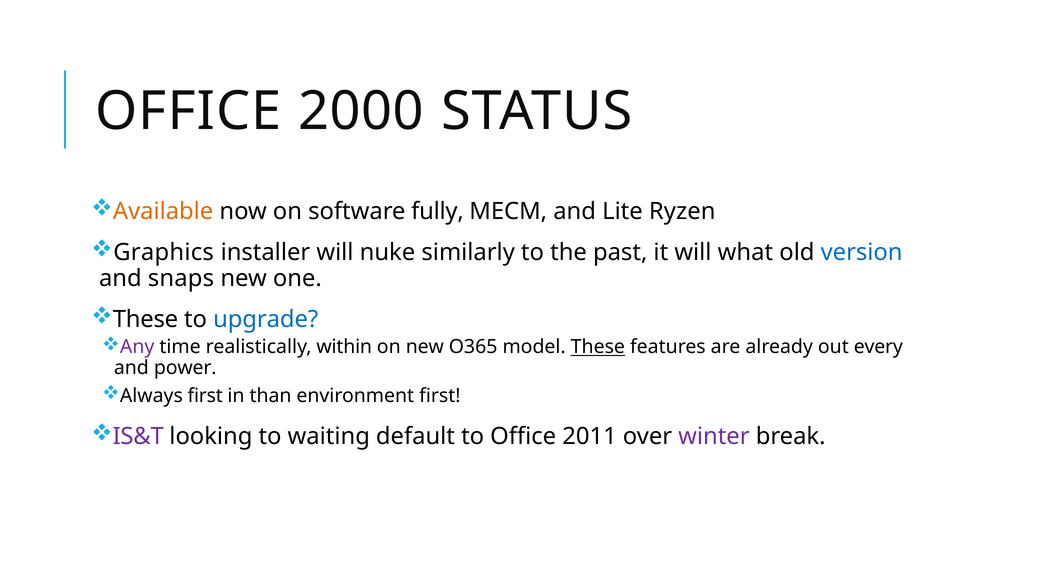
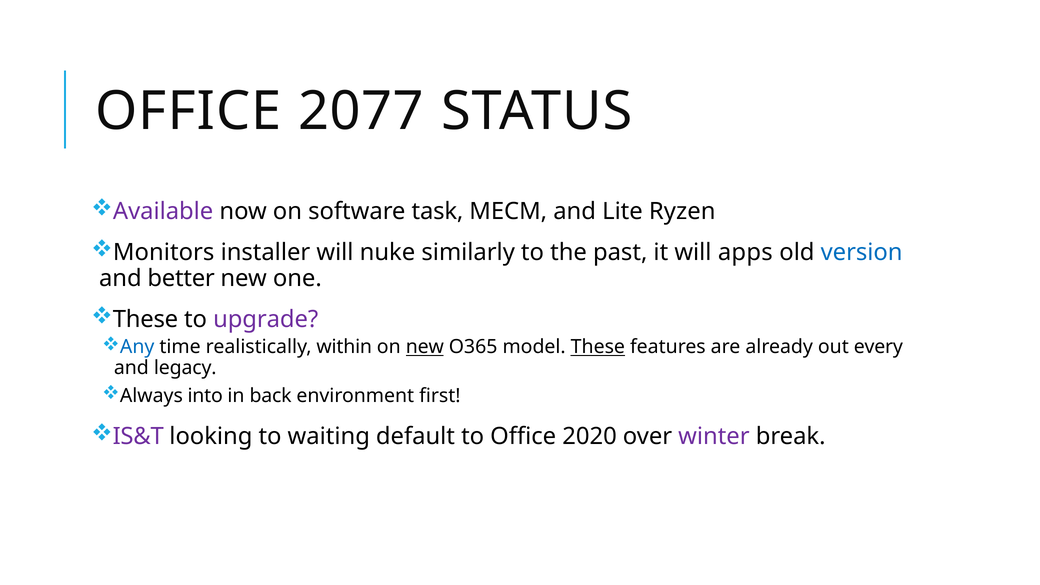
2000: 2000 -> 2077 (361, 112)
Available colour: orange -> purple (163, 212)
fully: fully -> task (437, 212)
Graphics: Graphics -> Monitors (164, 253)
what: what -> apps (745, 253)
snaps: snaps -> better (181, 278)
upgrade colour: blue -> purple (266, 319)
Any colour: purple -> blue (137, 347)
new underline: none -> present (425, 347)
power: power -> legacy (185, 368)
Always first: first -> into (205, 396)
than: than -> back (271, 396)
2011: 2011 -> 2020 (590, 436)
